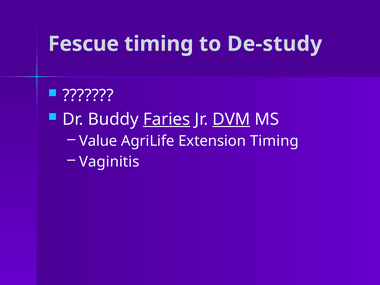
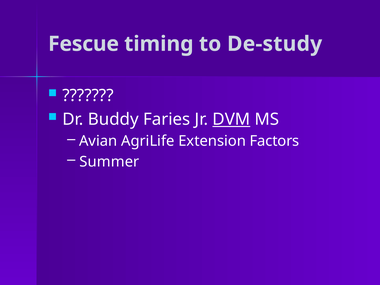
Faries underline: present -> none (167, 119)
Value: Value -> Avian (98, 141)
Extension Timing: Timing -> Factors (274, 141)
Vaginitis: Vaginitis -> Summer (109, 162)
